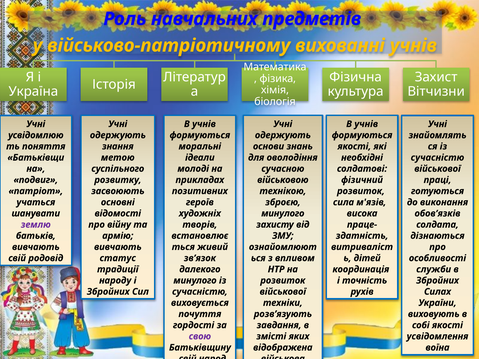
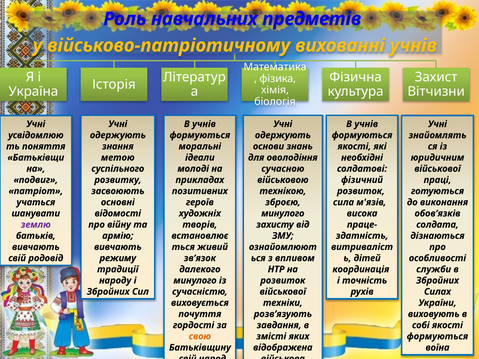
сучасністю: сучасністю -> юридичним (437, 158)
статус: статус -> режиму (118, 258)
свою colour: purple -> orange (200, 337)
усвідомлення: усвідомлення -> формуються (437, 337)
